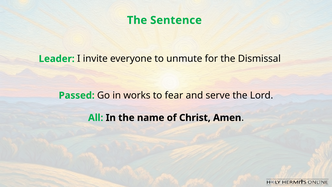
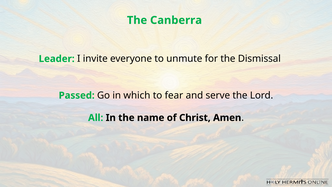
Sentence: Sentence -> Canberra (176, 20)
works: works -> which (137, 95)
